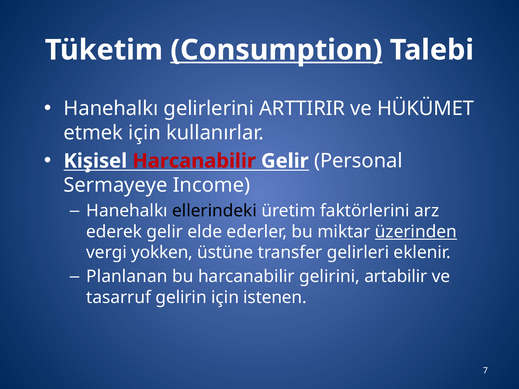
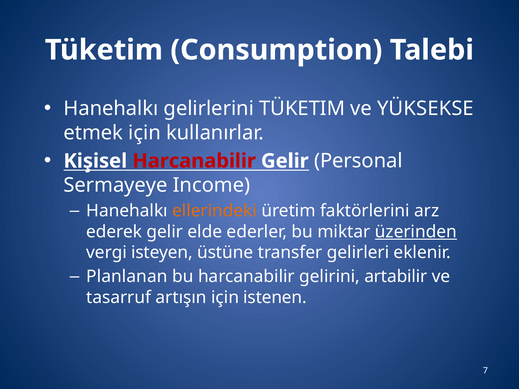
Consumption underline: present -> none (276, 50)
gelirlerini ARTTIRIR: ARTTIRIR -> TÜKETIM (302, 109)
HÜKÜMET: HÜKÜMET -> YÜKSEKSE (425, 109)
ellerindeki colour: black -> orange (215, 211)
yokken: yokken -> isteyen (162, 253)
gelirin: gelirin -> artışın (181, 298)
